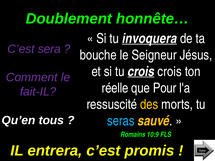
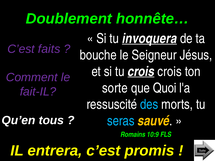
sera: sera -> faits (49, 49)
réelle: réelle -> sorte (115, 88)
Pour: Pour -> Quoi (165, 88)
des colour: yellow -> light blue (149, 105)
